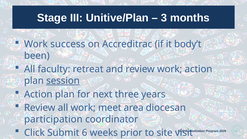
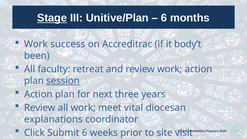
Stage underline: none -> present (52, 18)
3: 3 -> 6 (164, 18)
area: area -> vital (134, 108)
participation: participation -> explanations (53, 119)
